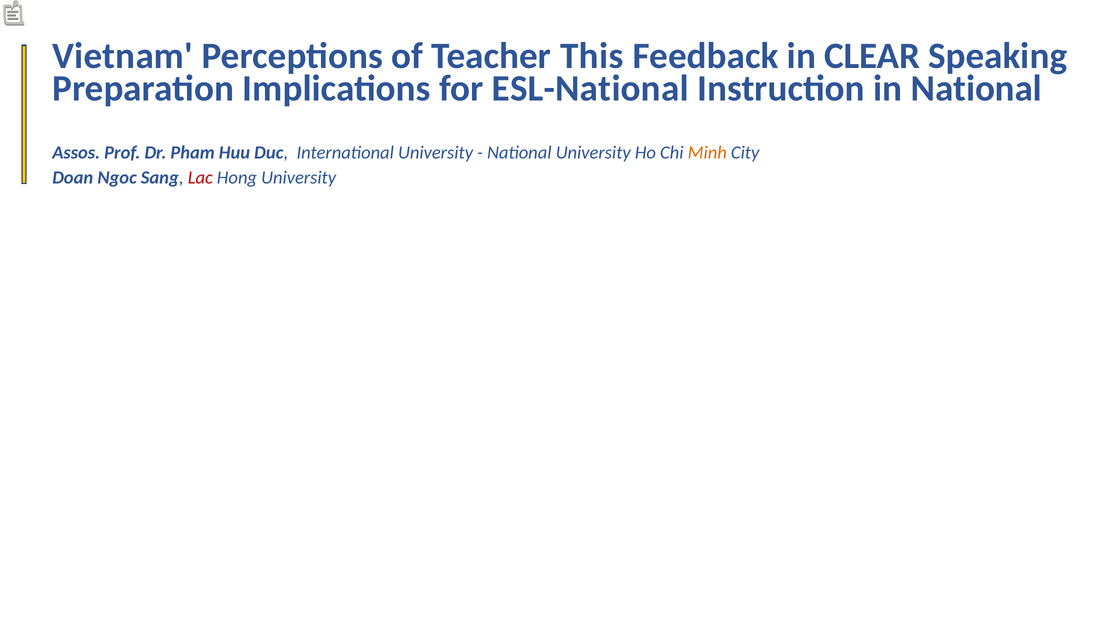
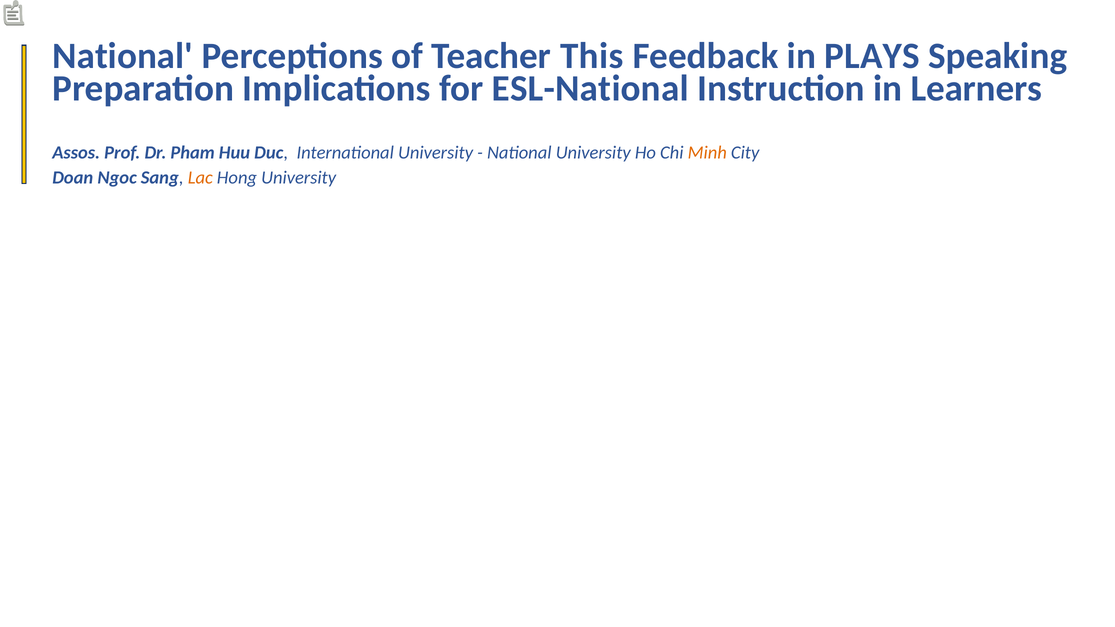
Vietnam: Vietnam -> National (123, 56)
CLEAR: CLEAR -> PLAYS (872, 56)
in National: National -> Learners (976, 88)
Lac colour: red -> orange (200, 178)
